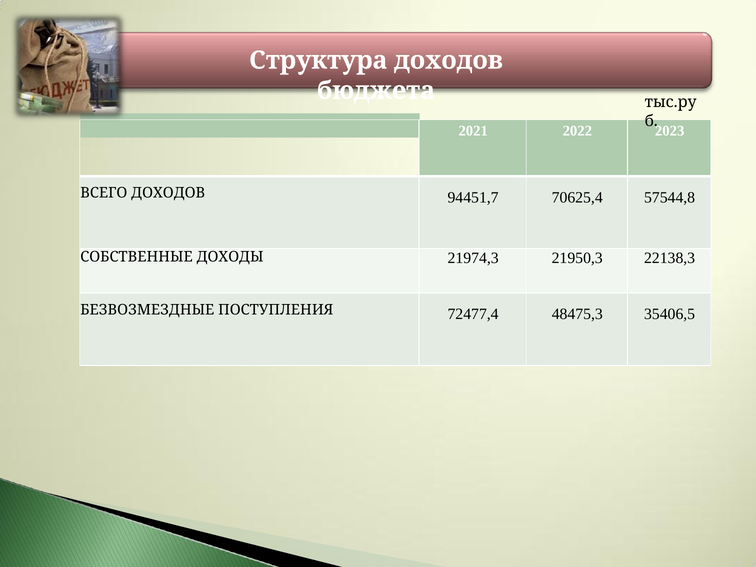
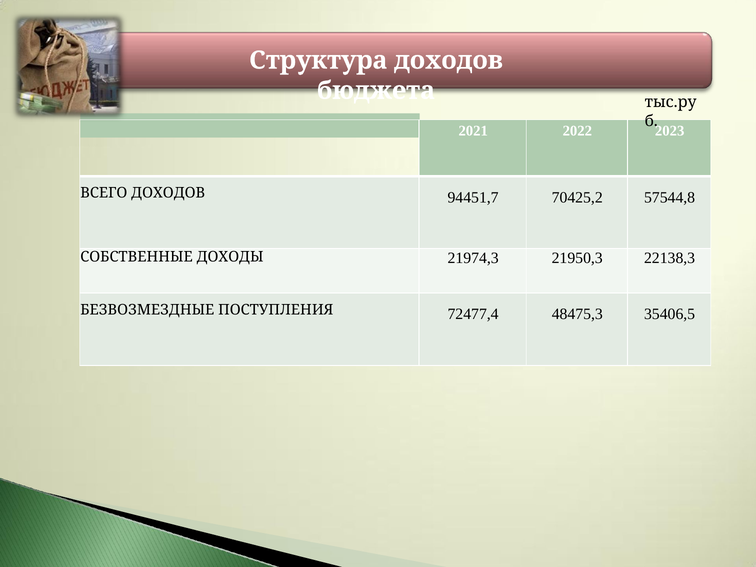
70625,4: 70625,4 -> 70425,2 (577, 198)
